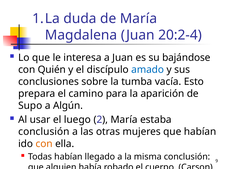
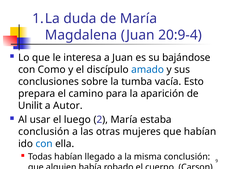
20:2-4: 20:2-4 -> 20:9-4 (180, 35)
Quién: Quién -> Como (52, 69)
Supo: Supo -> Unilit (30, 105)
Algún: Algún -> Autor (68, 105)
con colour: orange -> blue (44, 143)
